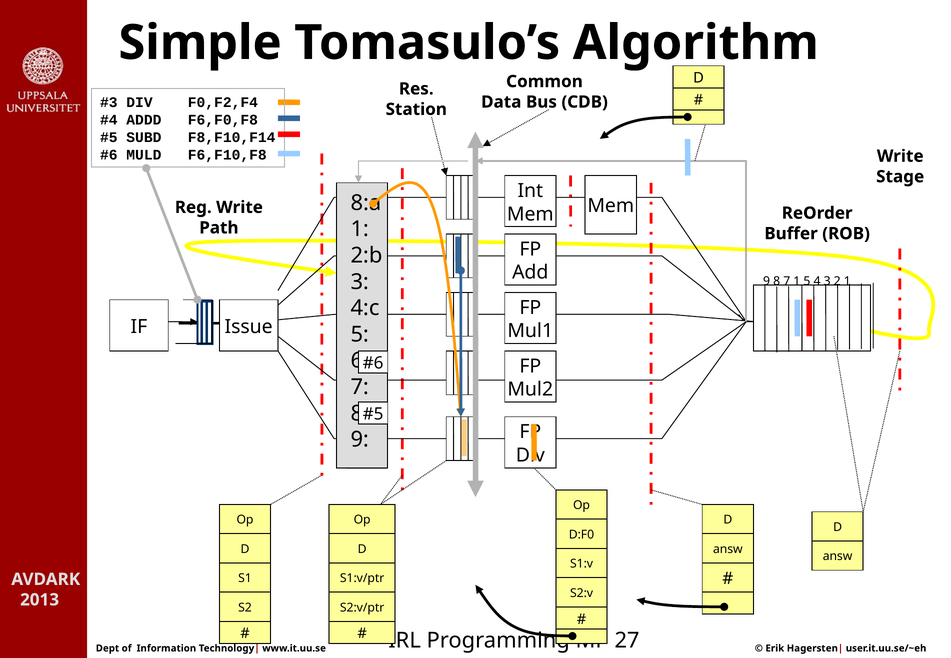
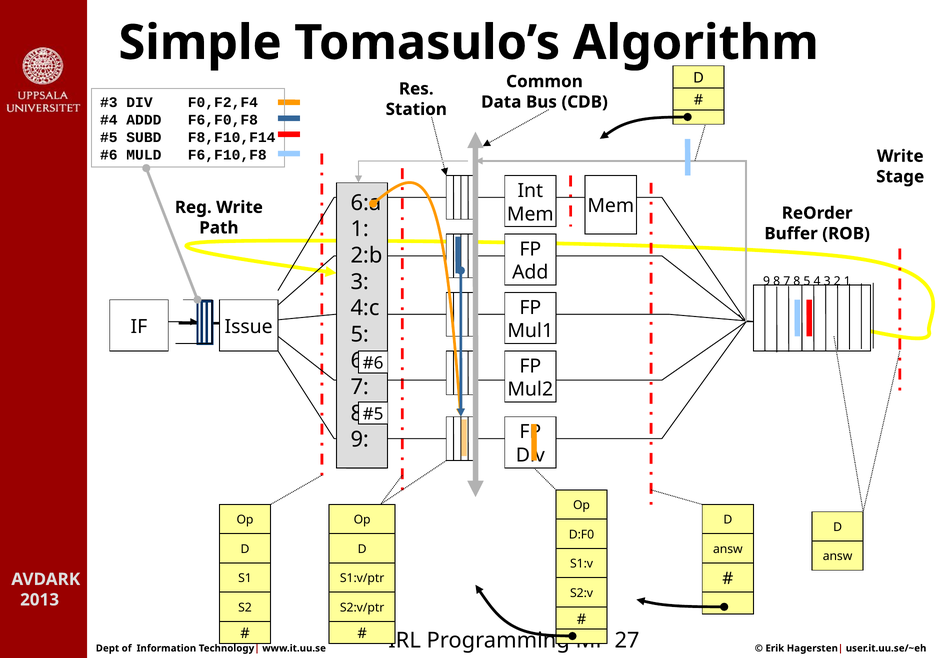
8:a: 8:a -> 6:a (366, 203)
7 1: 1 -> 8 (797, 282)
